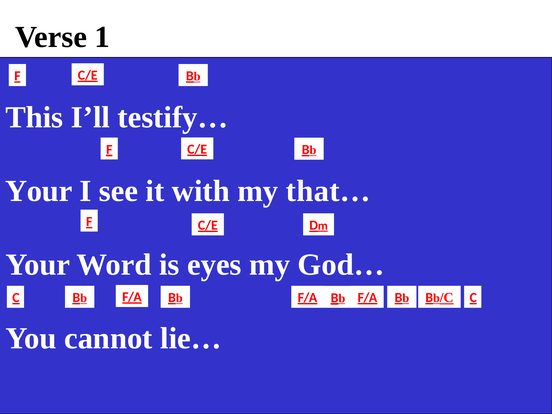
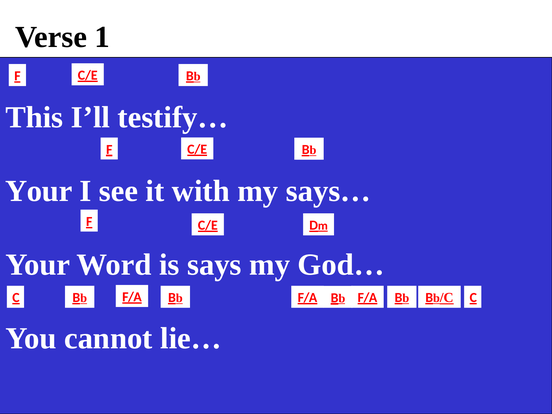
that…: that… -> says… (328, 191)
eyes: eyes -> says (214, 265)
